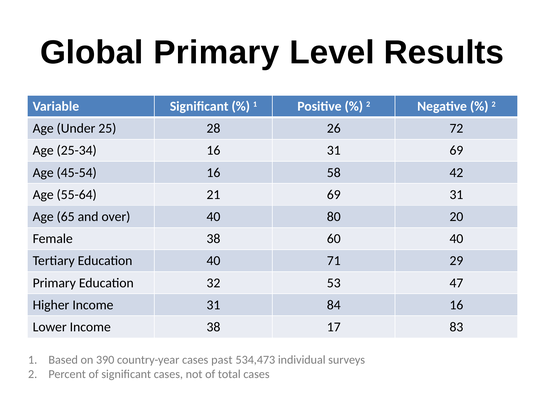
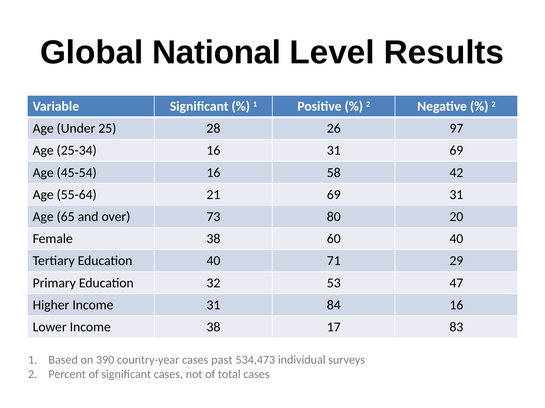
Global Primary: Primary -> National (217, 53)
72: 72 -> 97 (456, 129)
over 40: 40 -> 73 (213, 217)
